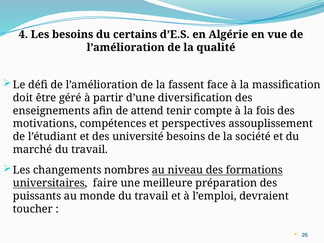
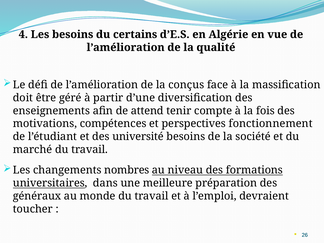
fassent: fassent -> conçus (186, 85)
assouplissement: assouplissement -> fonctionnement (271, 124)
faire: faire -> dans (105, 183)
puissants: puissants -> généraux (37, 196)
